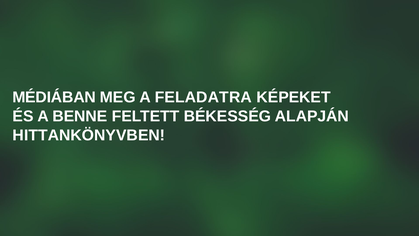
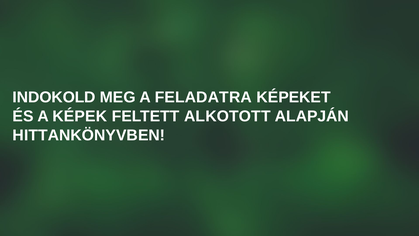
MÉDIÁBAN: MÉDIÁBAN -> INDOKOLD (54, 97)
BENNE: BENNE -> KÉPEK (80, 116)
BÉKESSÉG: BÉKESSÉG -> ALKOTOTT (227, 116)
